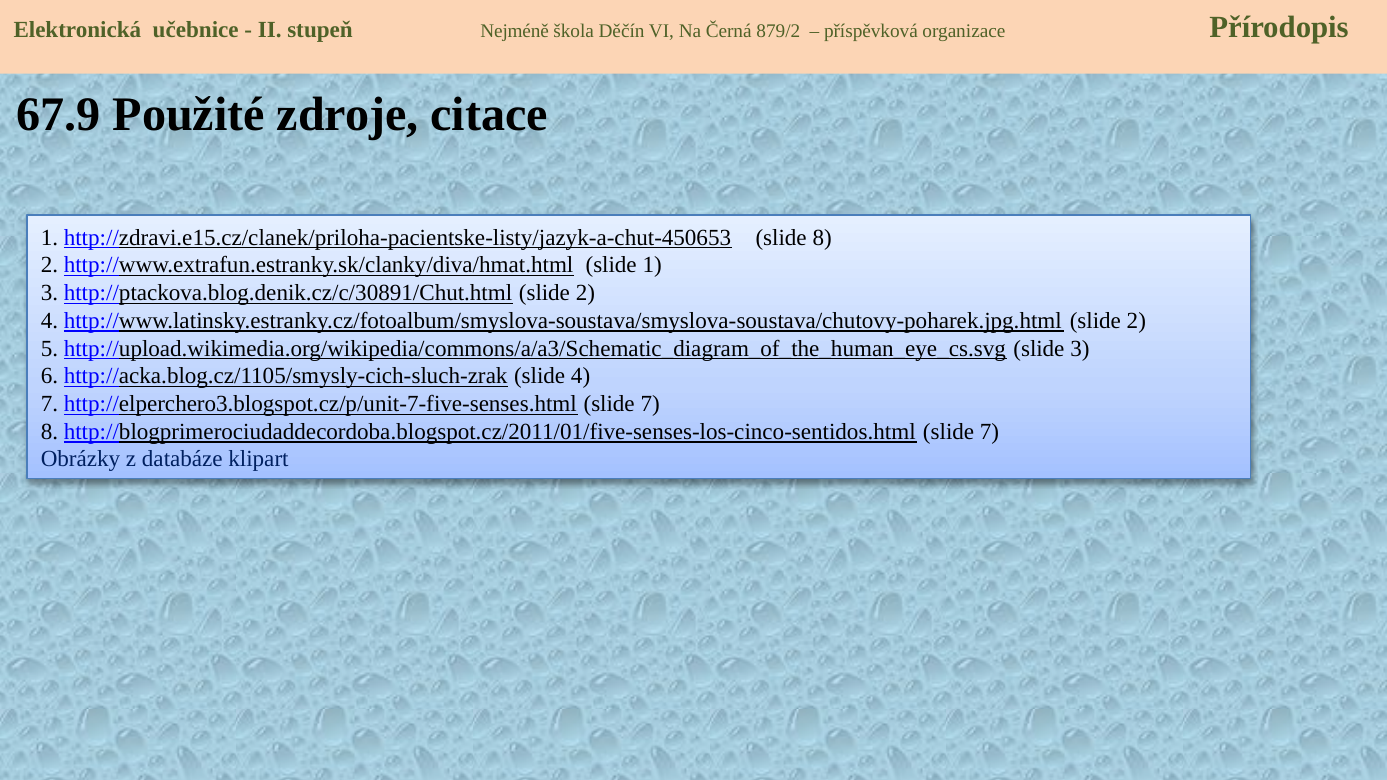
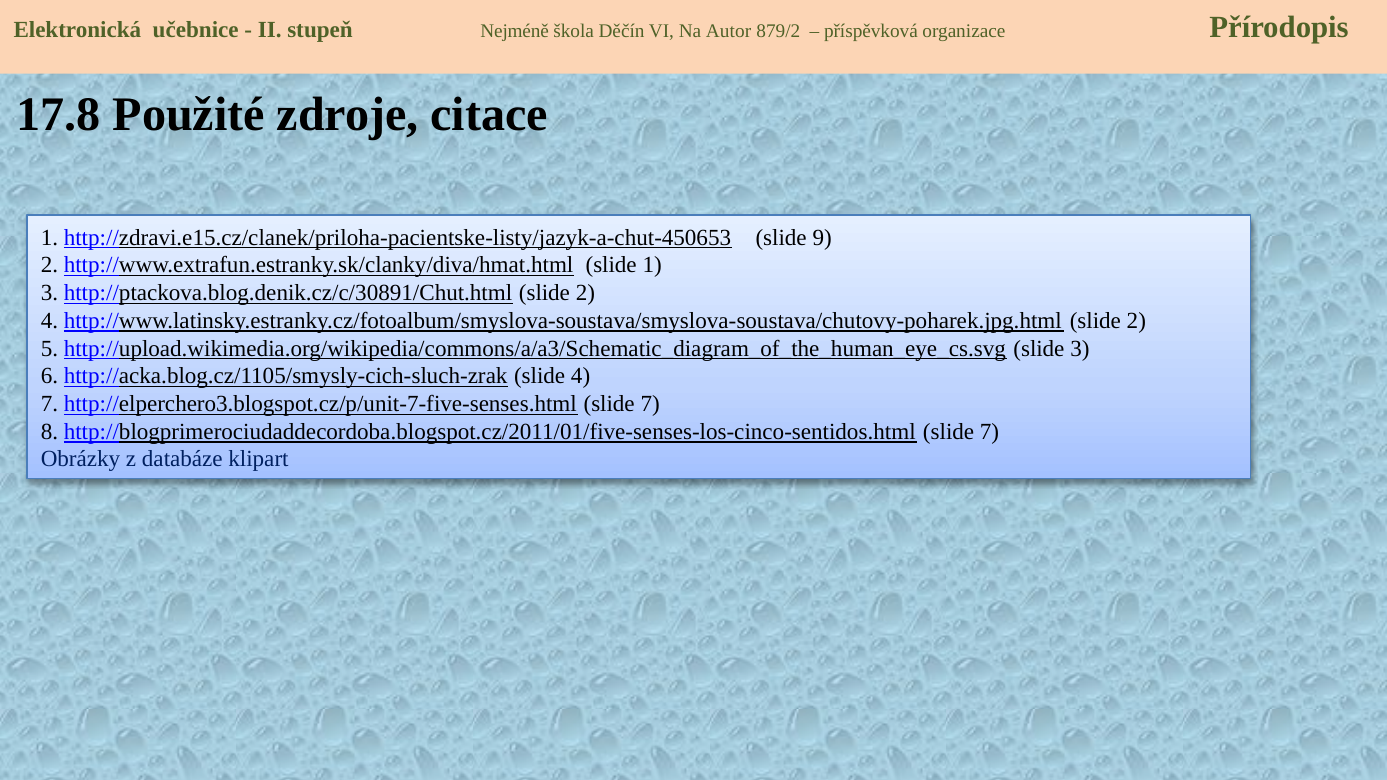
Černá: Černá -> Autor (729, 31)
67.9: 67.9 -> 17.8 (59, 115)
slide 8: 8 -> 9 (822, 238)
